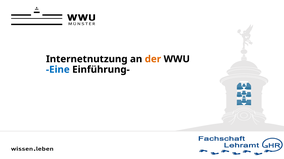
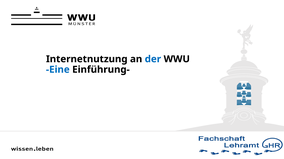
der colour: orange -> blue (153, 59)
